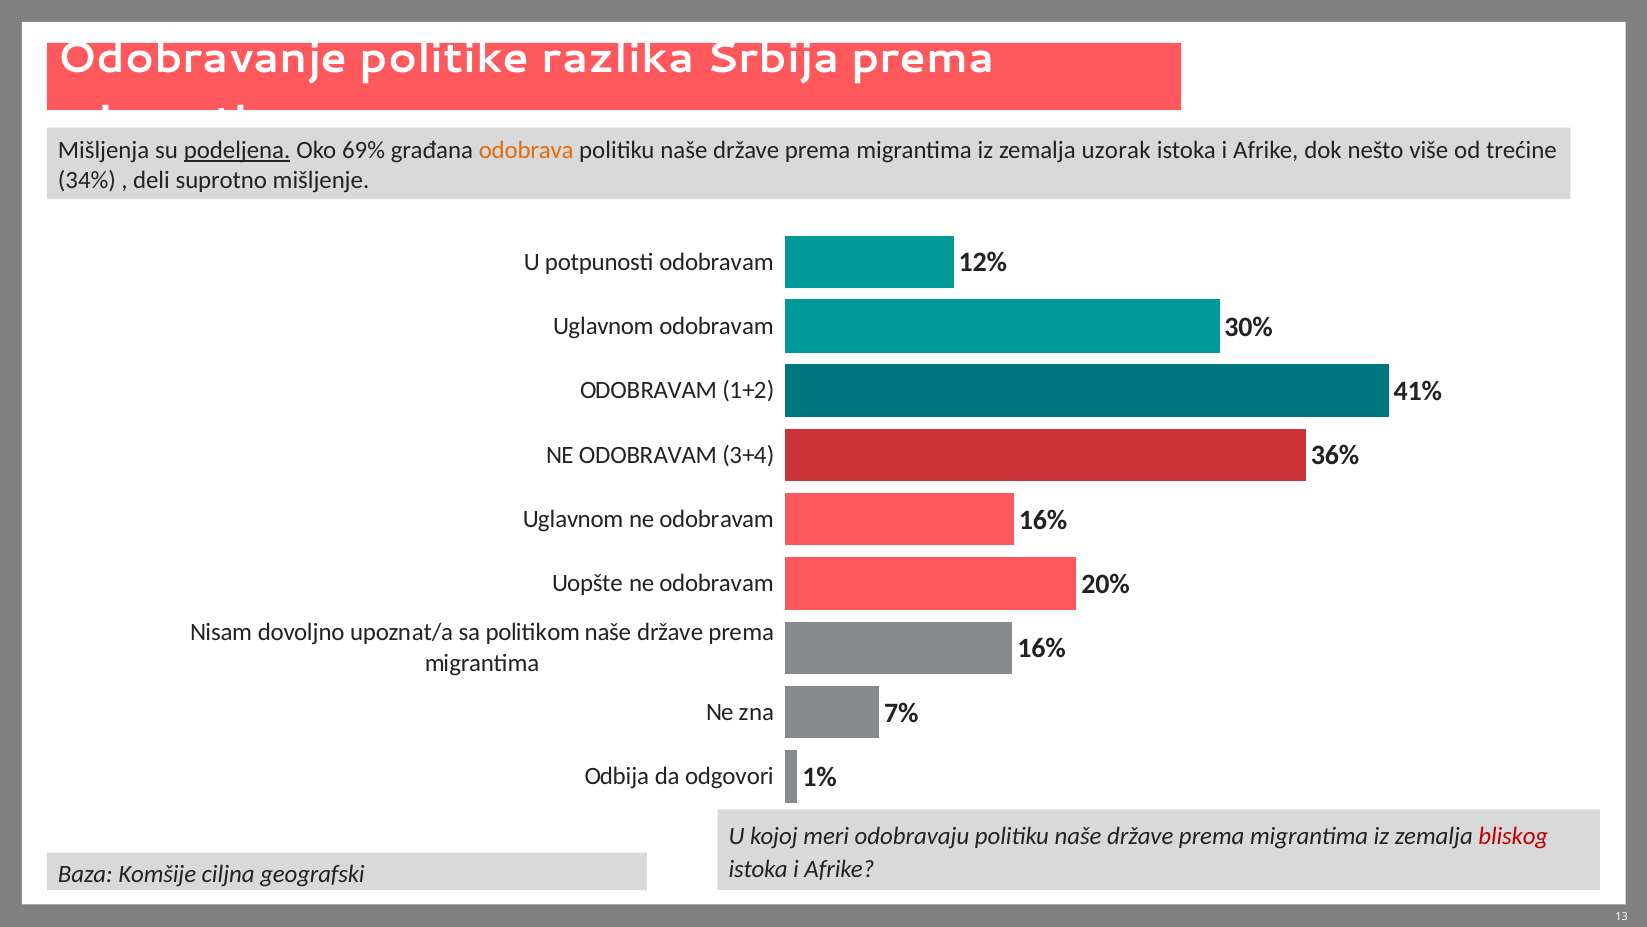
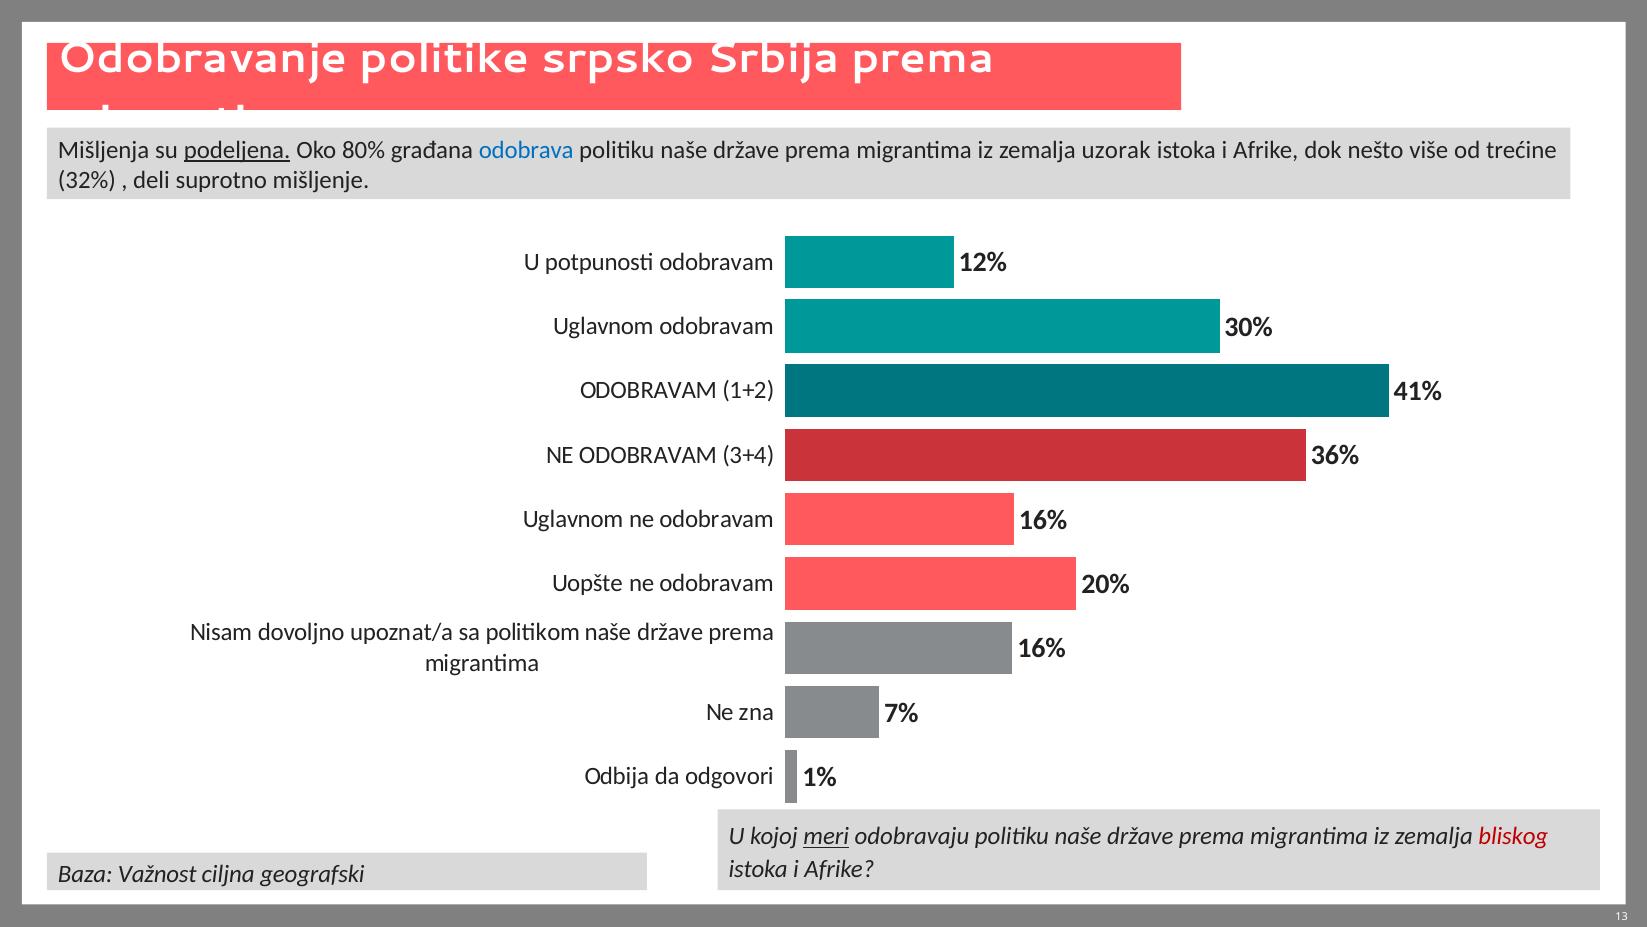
razlika: razlika -> srpsko (618, 58)
69%: 69% -> 80% (364, 150)
odobrava colour: orange -> blue (526, 150)
34%: 34% -> 32% (87, 180)
meri underline: none -> present (826, 836)
Komšije: Komšije -> Važnost (157, 874)
